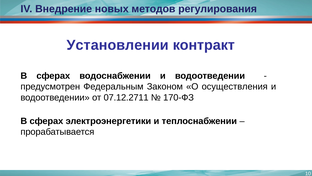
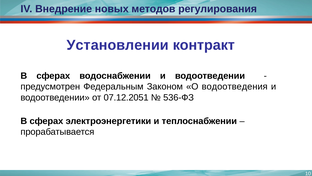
осуществления: осуществления -> водоотведения (235, 86)
07.12.2711: 07.12.2711 -> 07.12.2051 (126, 97)
170-ФЗ: 170-ФЗ -> 536-ФЗ (179, 97)
